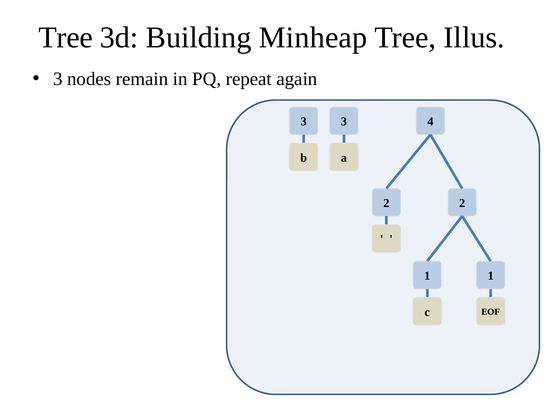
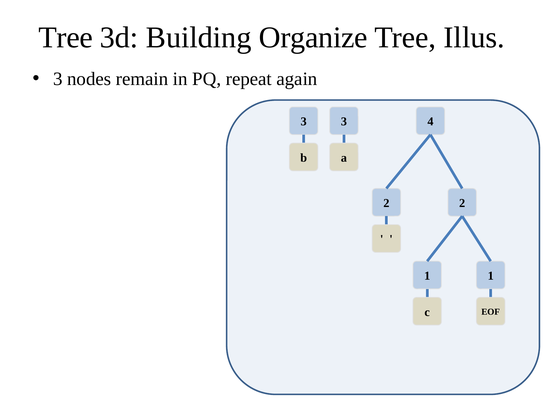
Minheap: Minheap -> Organize (313, 37)
